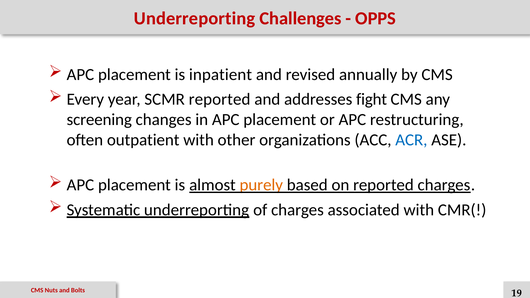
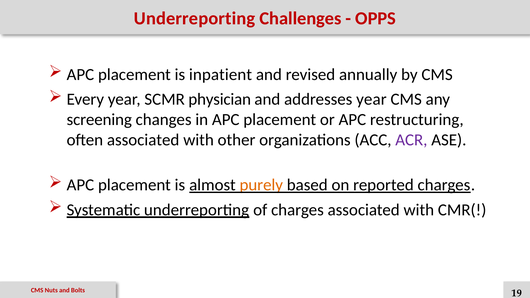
SCMR reported: reported -> physician (220, 99)
addresses fight: fight -> year (371, 99)
often outpatient: outpatient -> associated (143, 140)
ACR colour: blue -> purple (411, 140)
